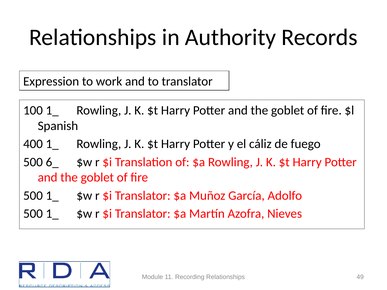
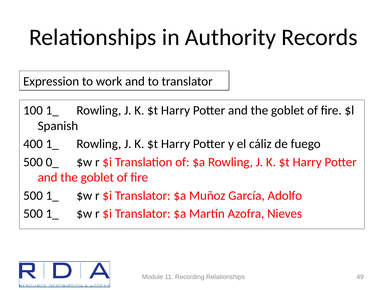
6_: 6_ -> 0_ (52, 162)
